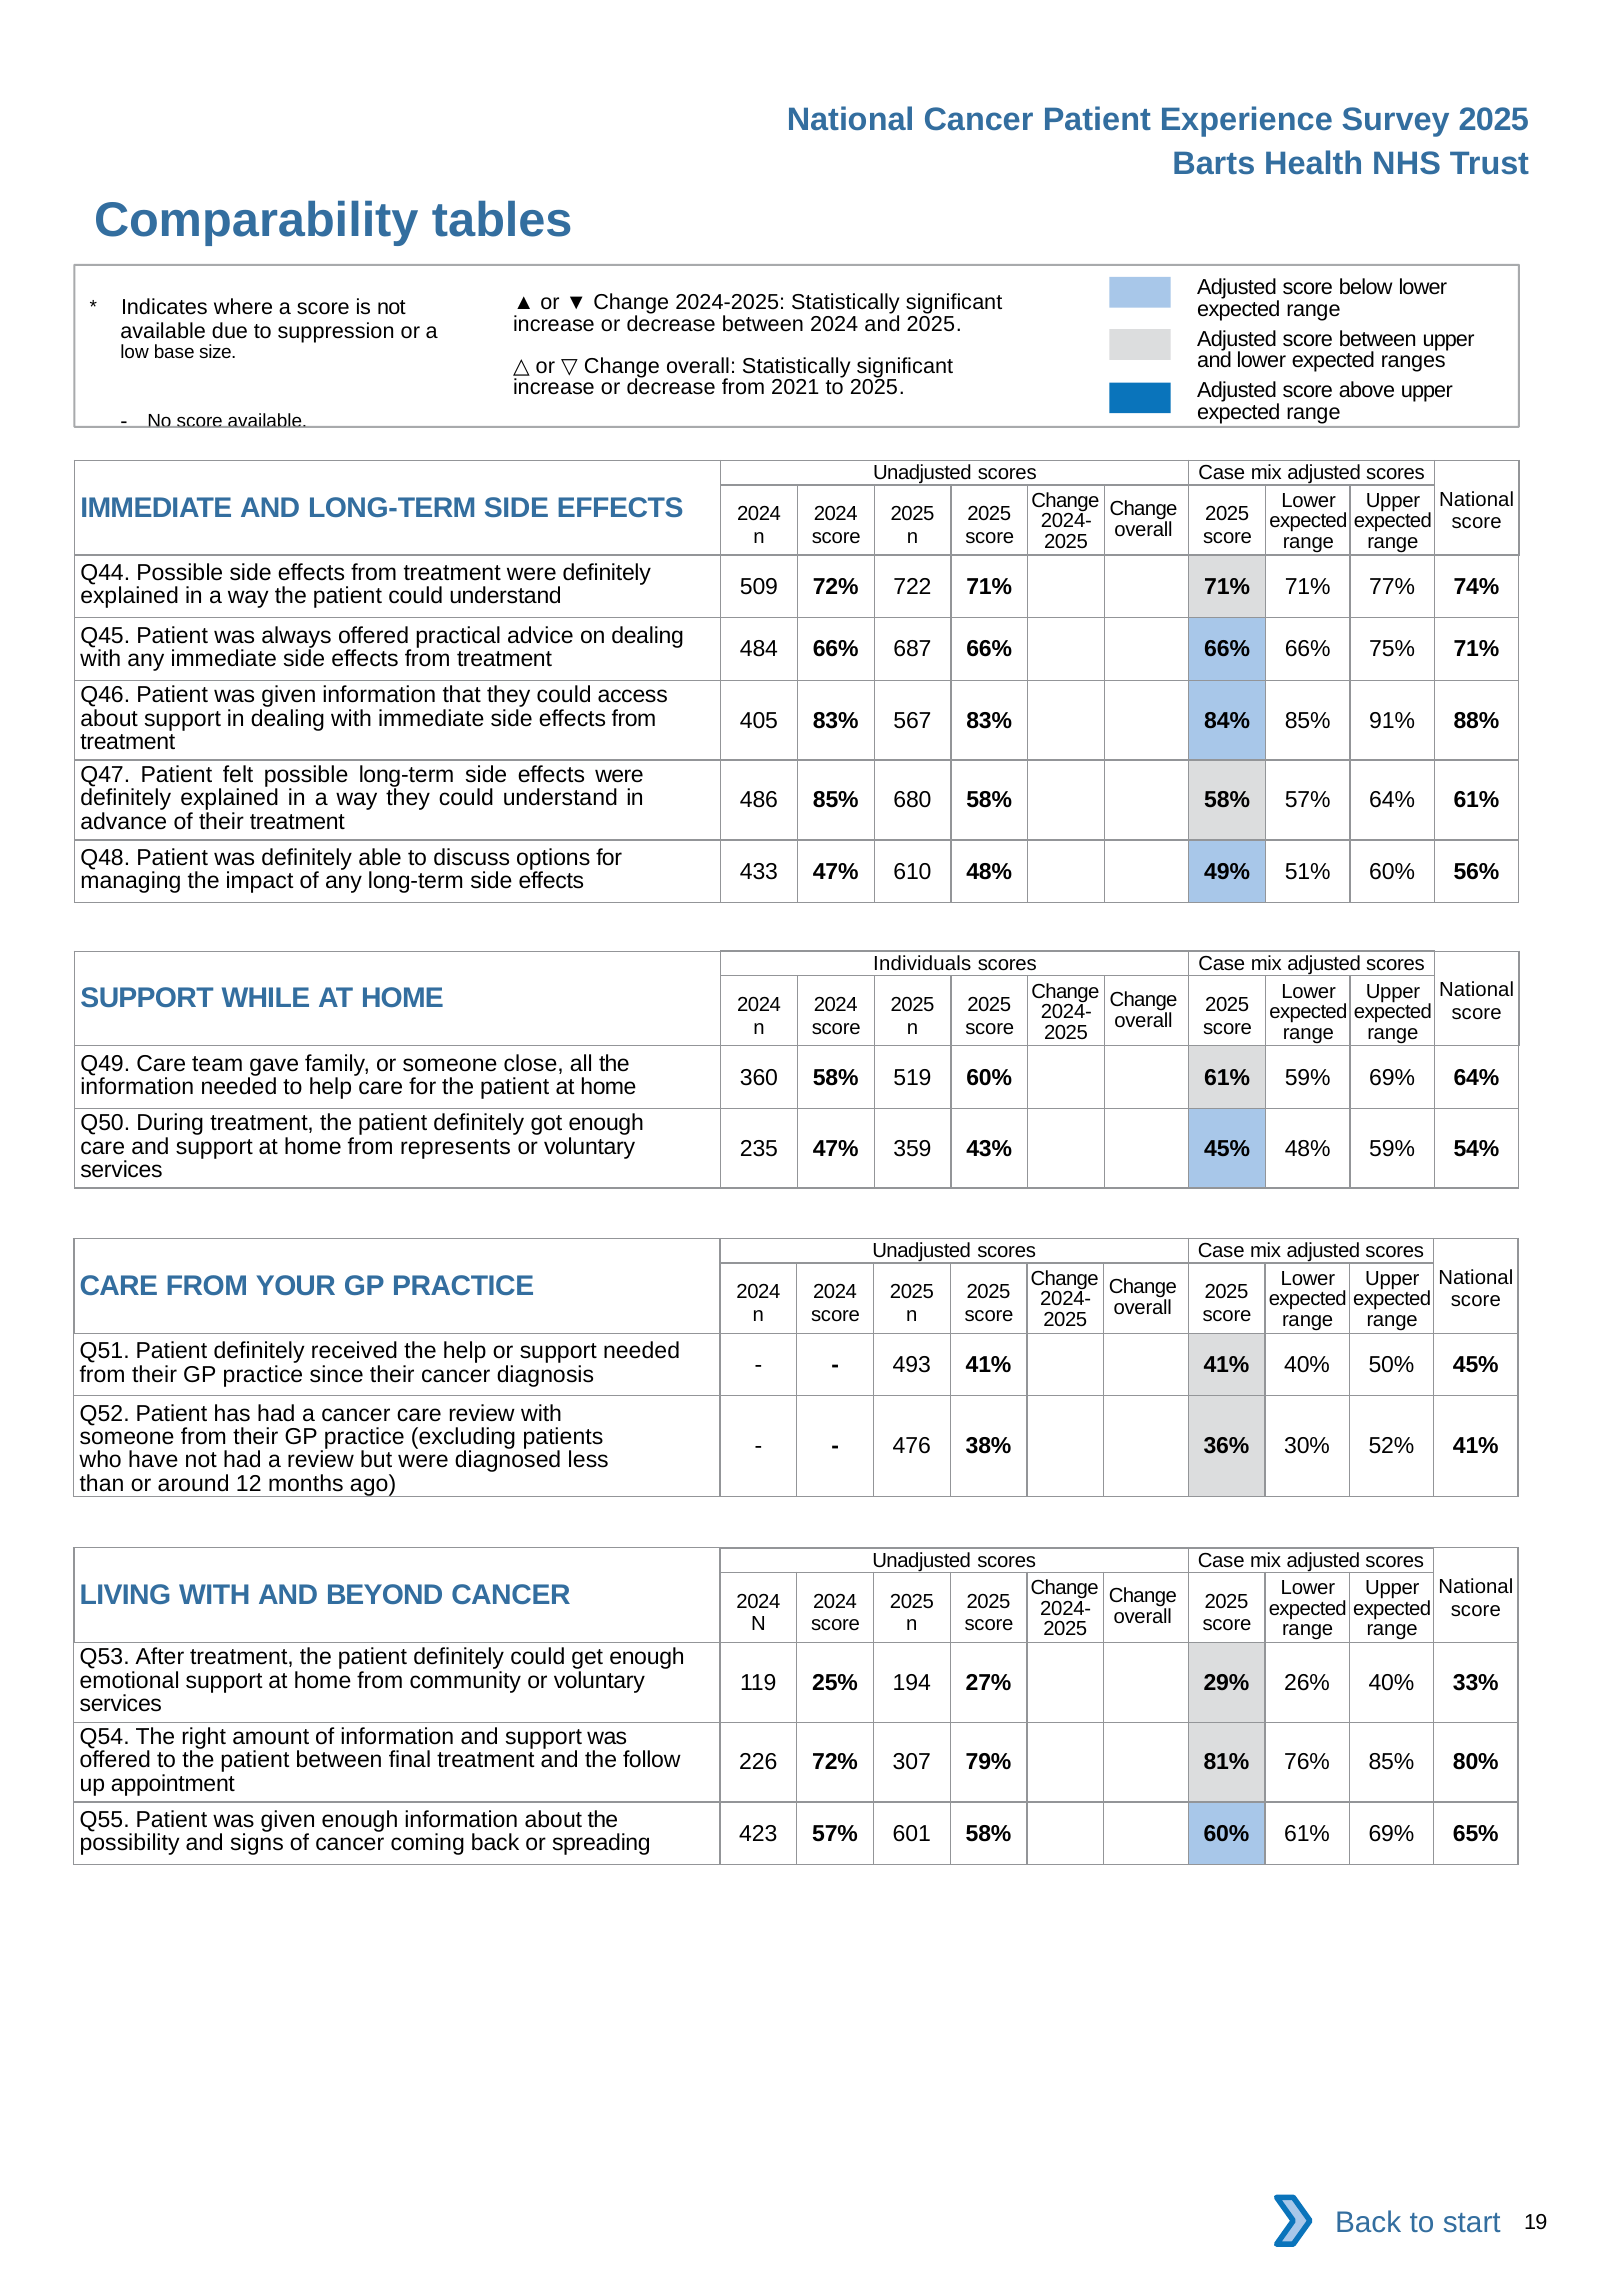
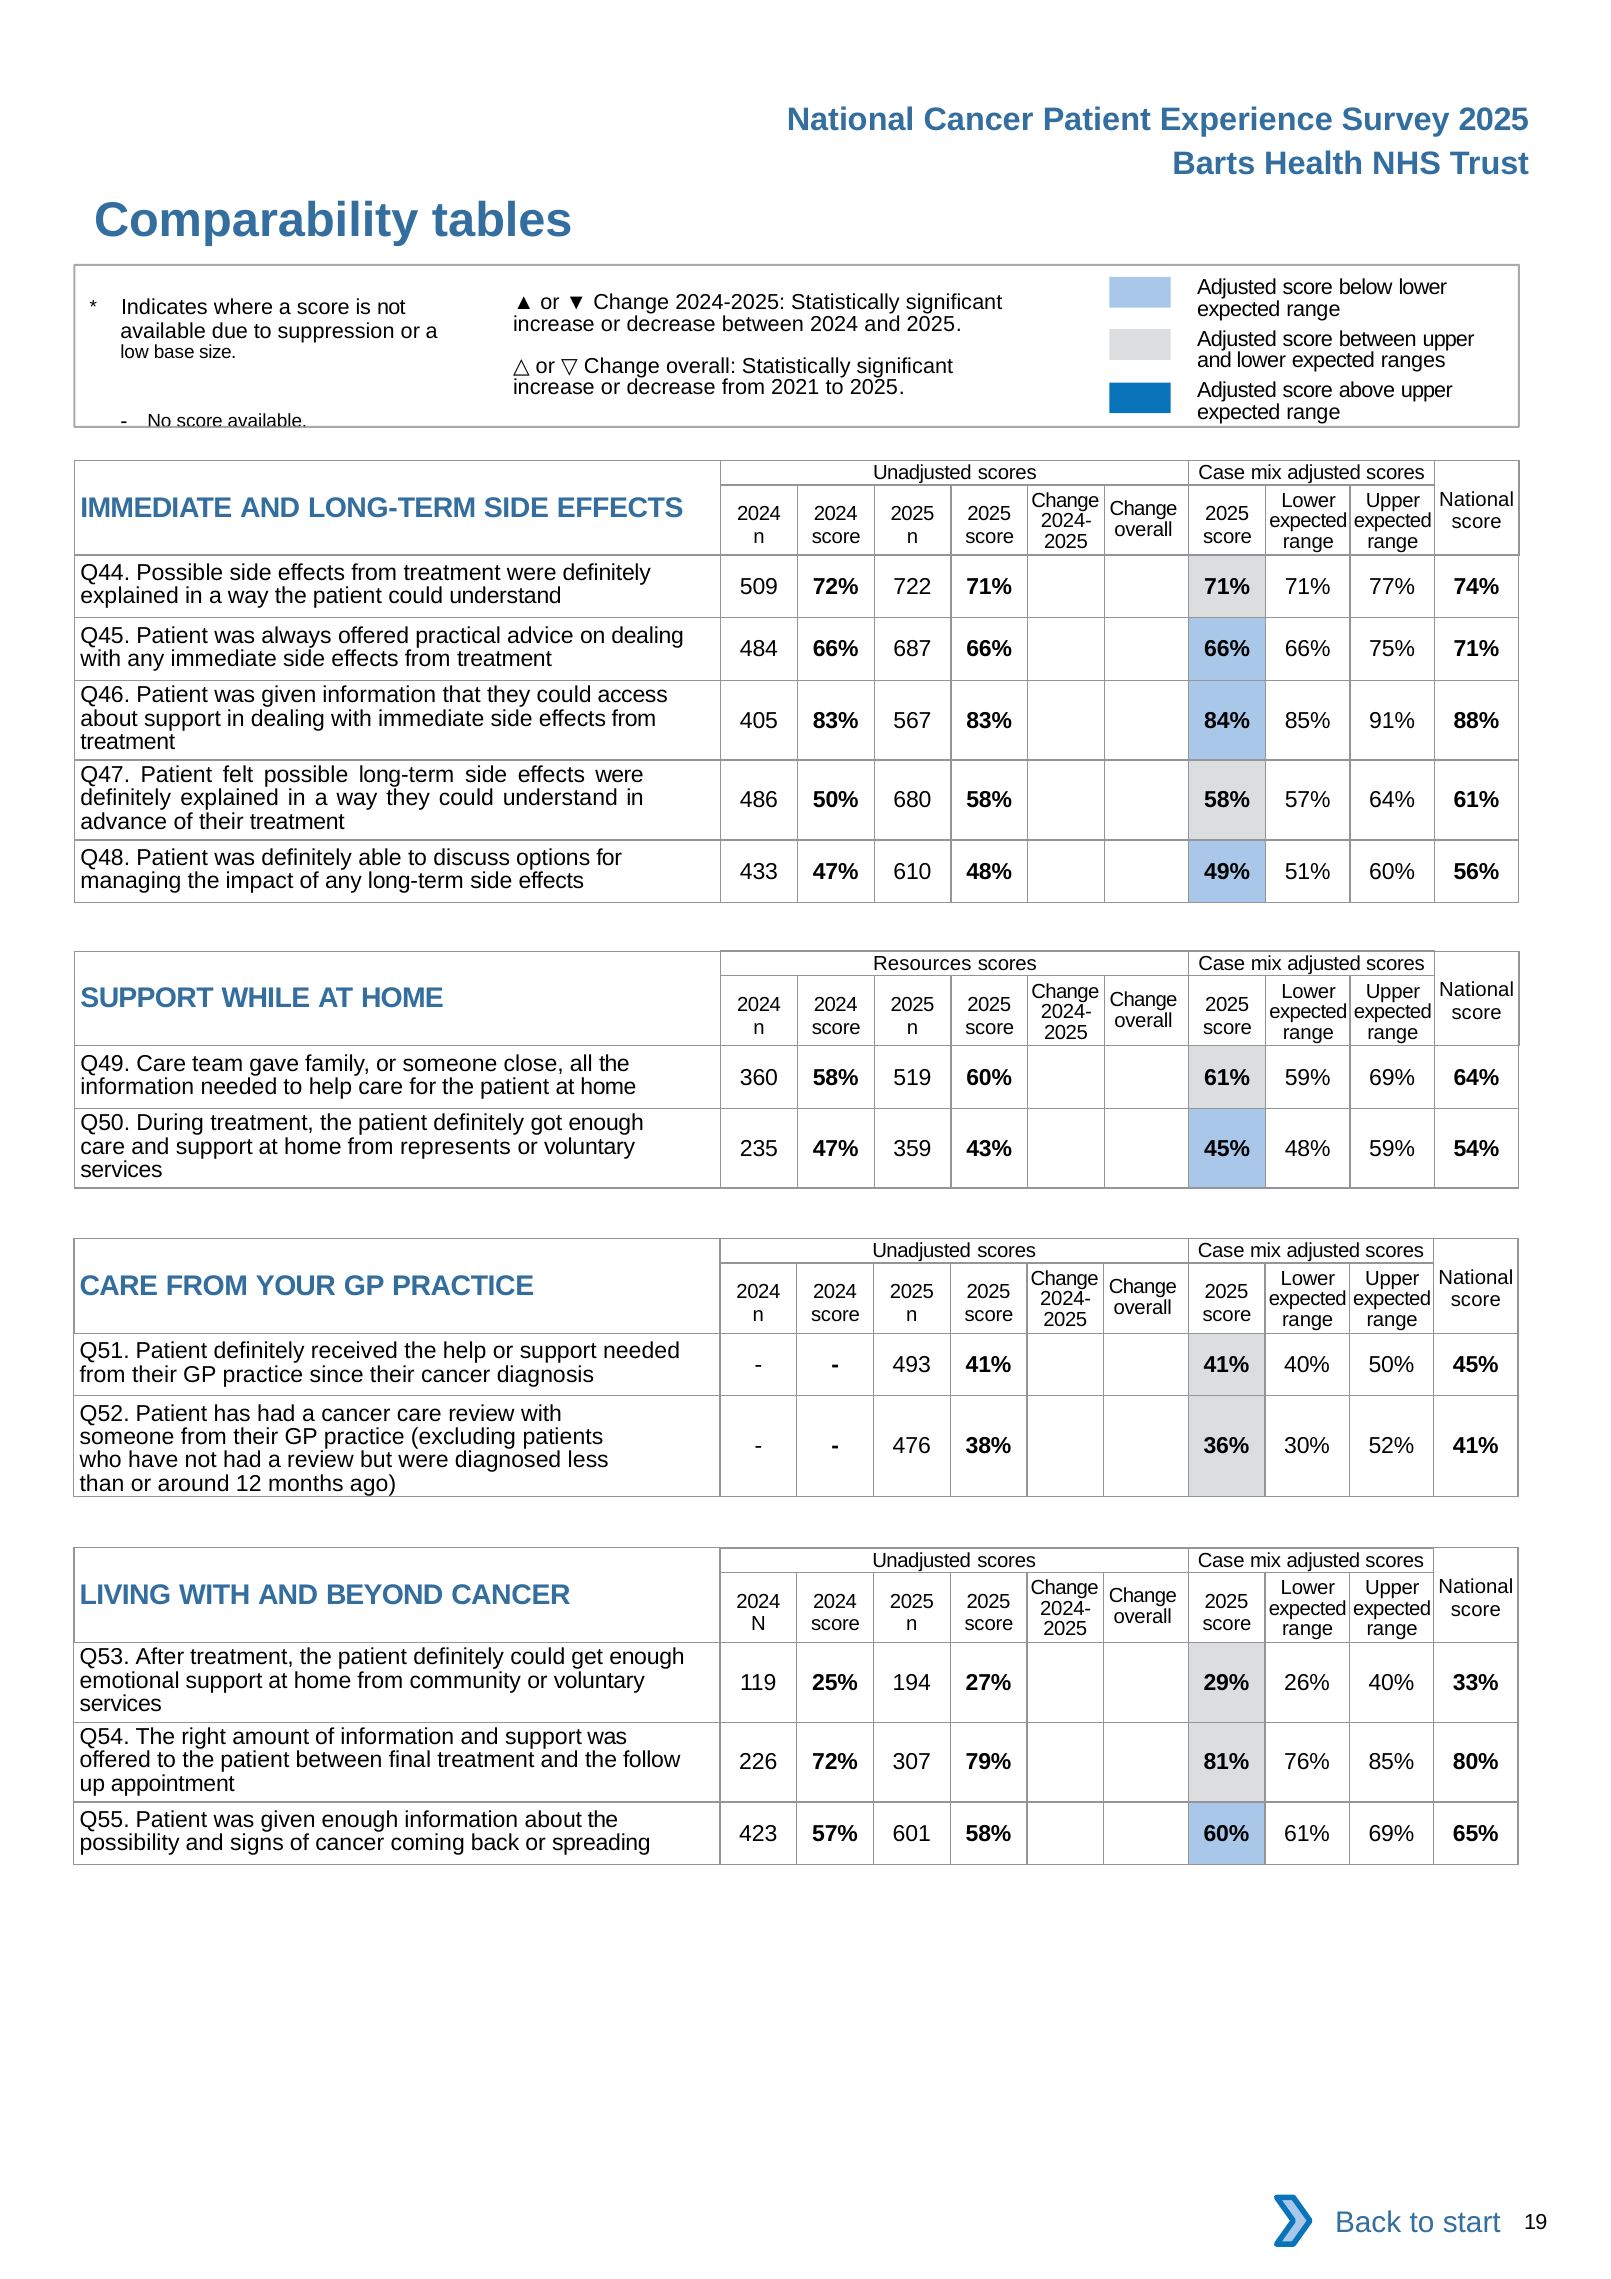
486 85%: 85% -> 50% (836, 801)
Individuals: Individuals -> Resources (922, 964)
